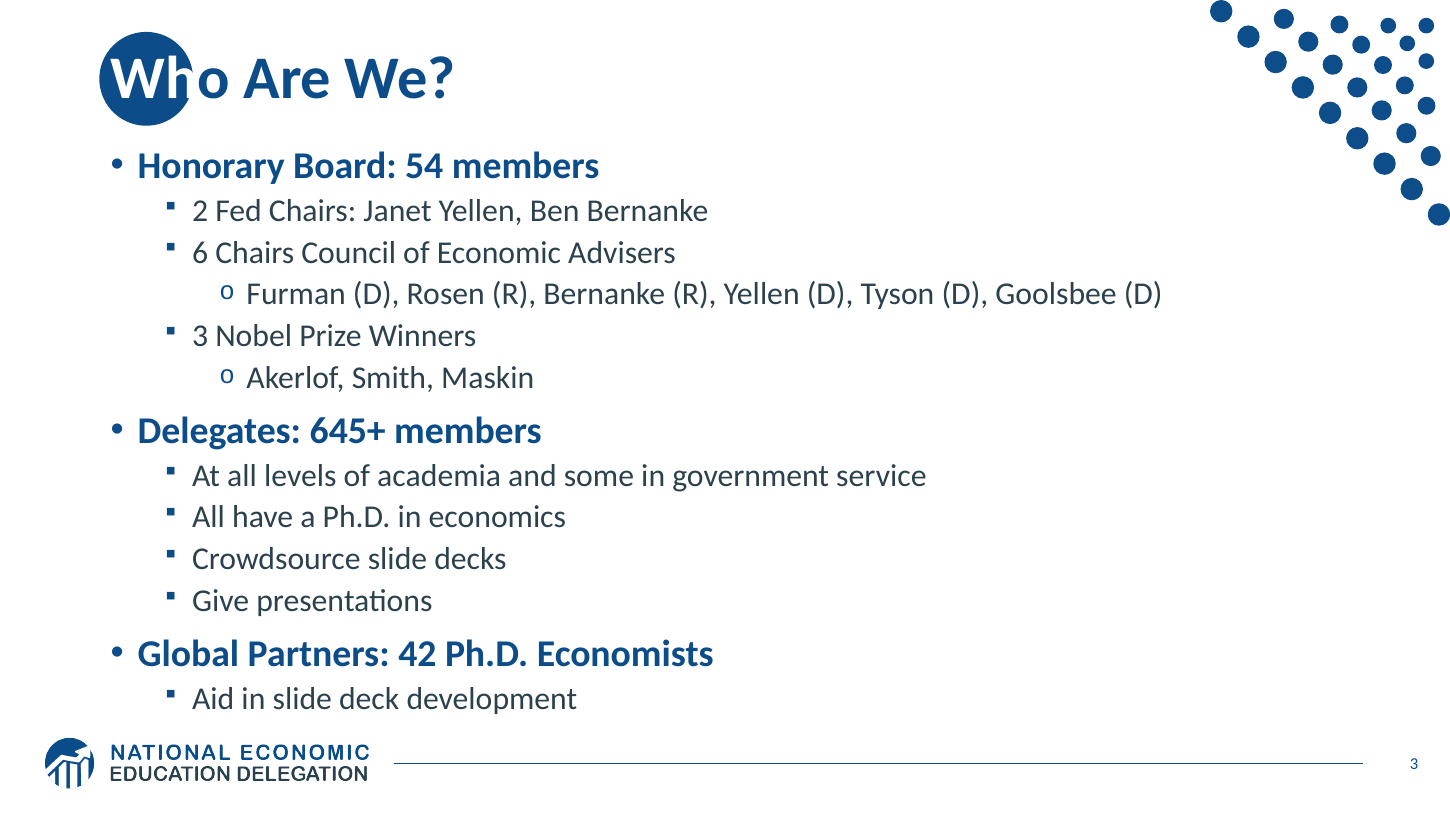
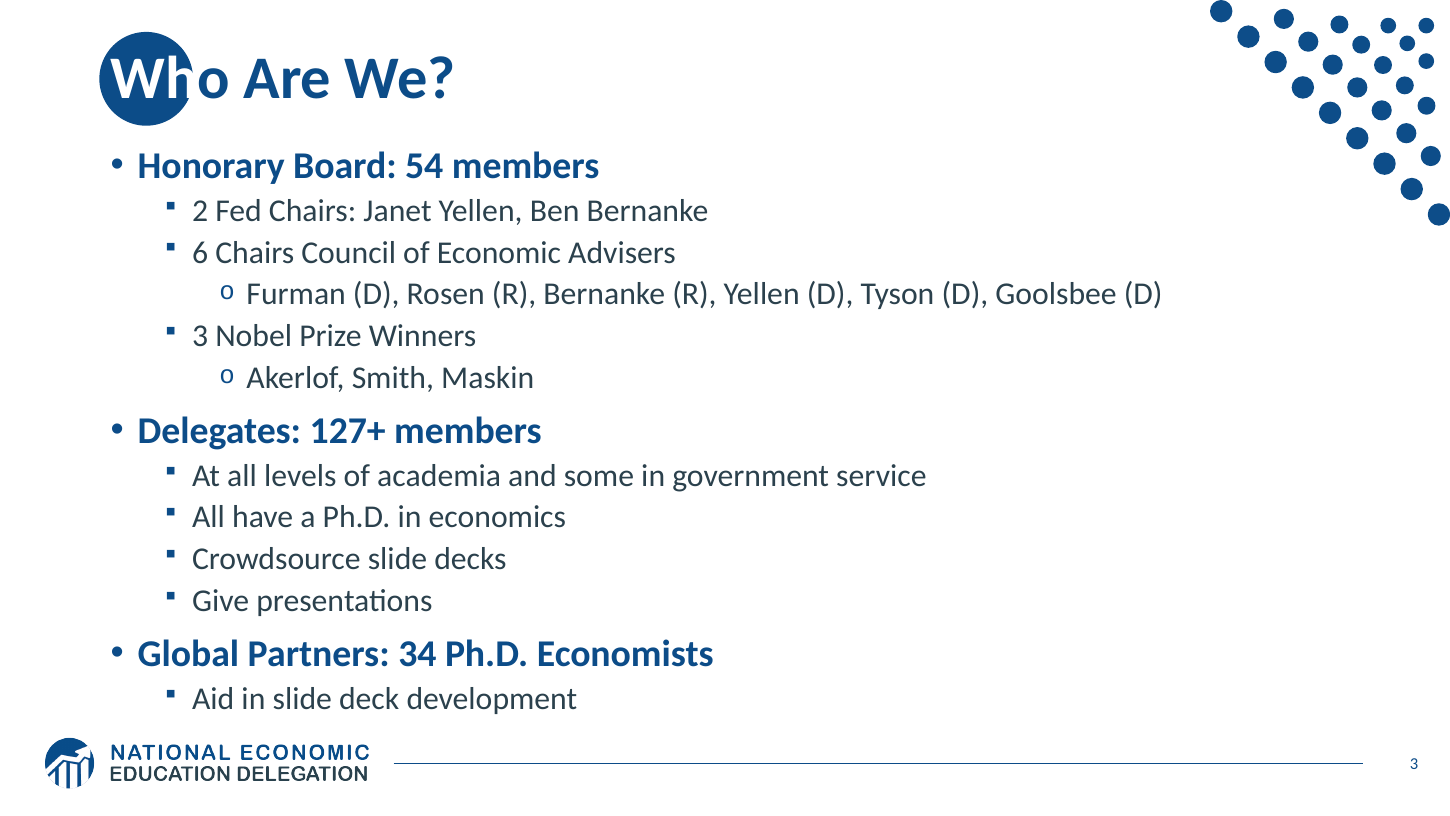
645+: 645+ -> 127+ (348, 430)
42: 42 -> 34 (417, 653)
